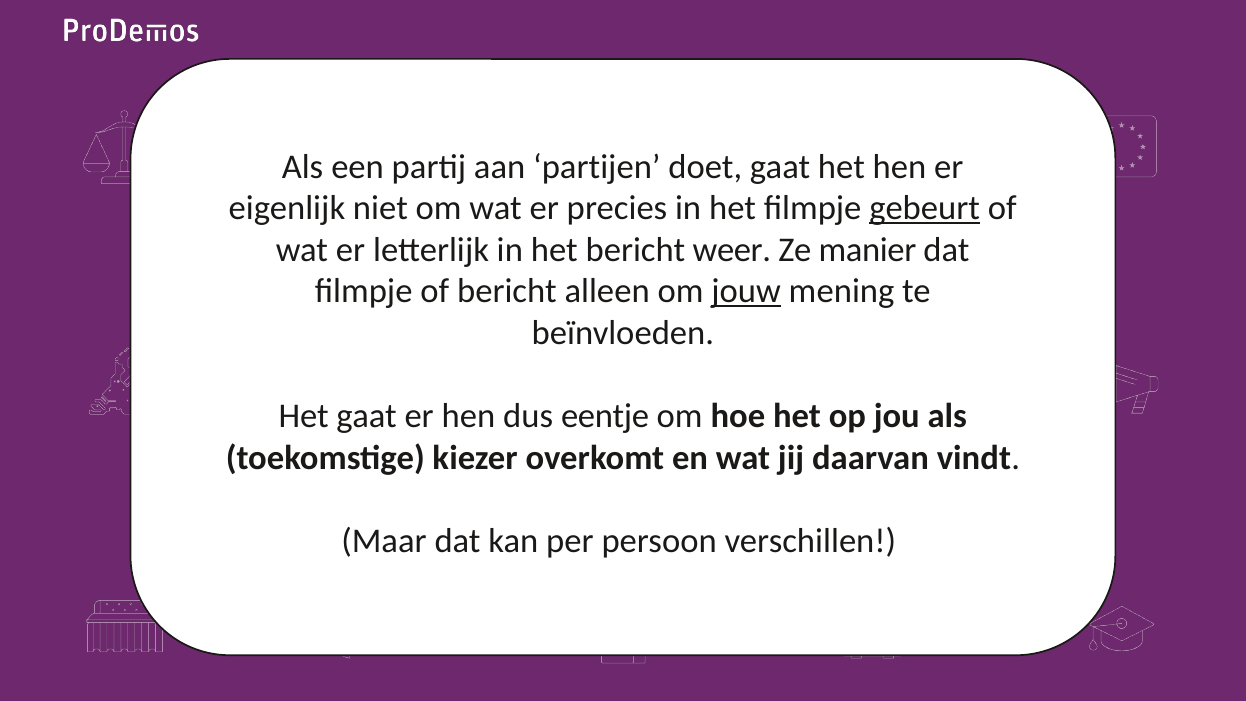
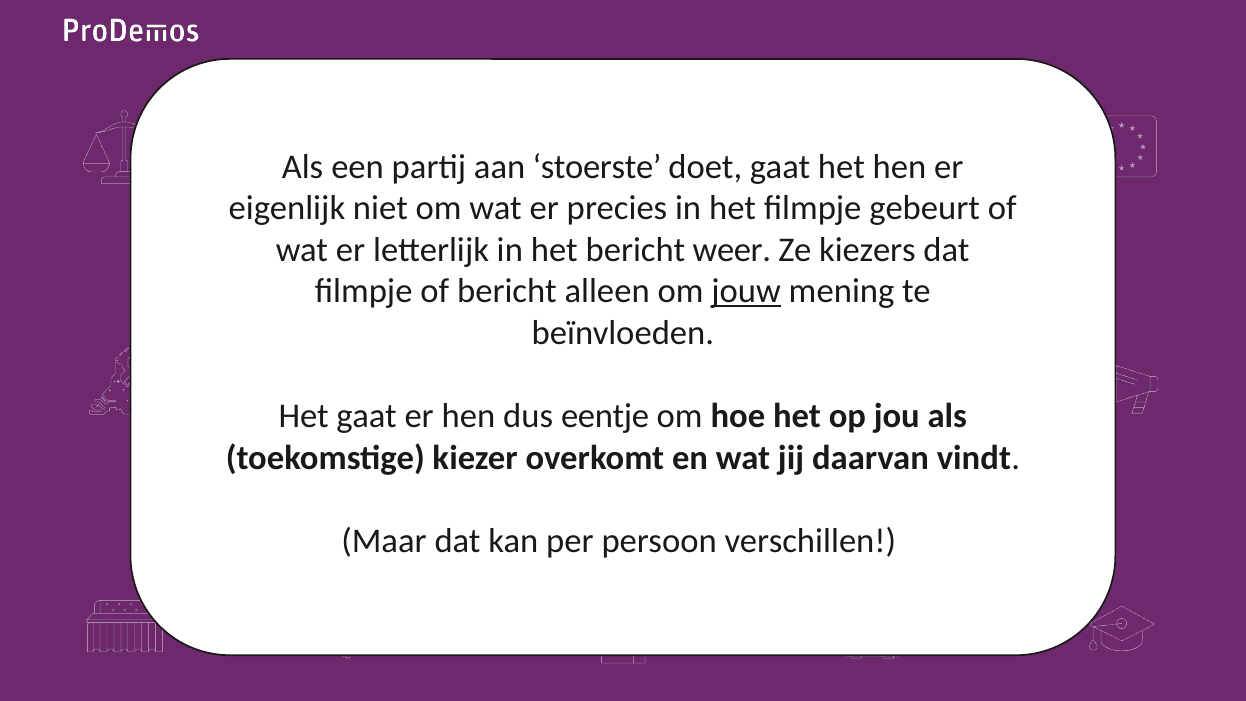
partijen: partijen -> stoerste (597, 167)
gebeurt underline: present -> none (925, 208)
manier: manier -> kiezers (867, 250)
